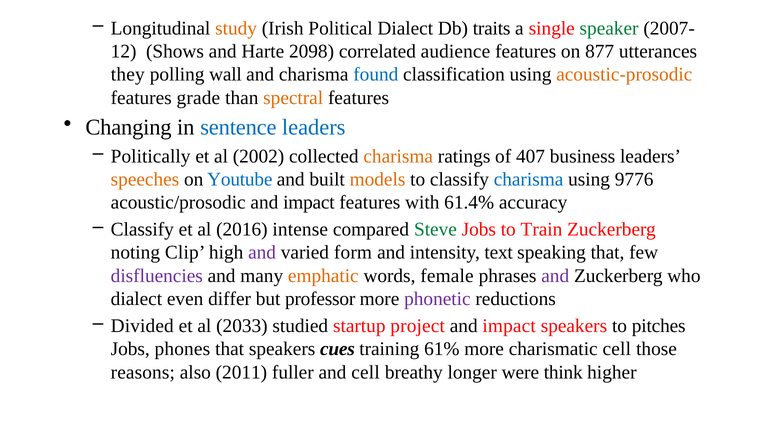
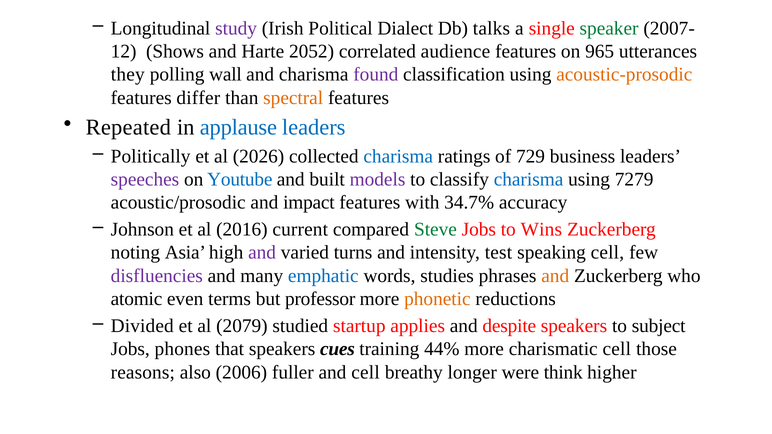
study colour: orange -> purple (236, 28)
traits: traits -> talks (491, 28)
2098: 2098 -> 2052 (312, 51)
877: 877 -> 965 (600, 51)
found colour: blue -> purple (376, 75)
grade: grade -> differ (198, 98)
Changing: Changing -> Repeated (128, 128)
sentence: sentence -> applause (238, 128)
2002: 2002 -> 2026 (259, 156)
charisma colour: orange -> blue (398, 156)
407: 407 -> 729 (531, 156)
speeches colour: orange -> purple (145, 179)
models colour: orange -> purple (378, 179)
9776: 9776 -> 7279 (634, 179)
61.4%: 61.4% -> 34.7% (469, 203)
Classify: Classify -> Johnson (142, 230)
intense: intense -> current (300, 230)
Train: Train -> Wins (541, 230)
Clip: Clip -> Asia (185, 253)
form: form -> turns (353, 253)
text: text -> test (498, 253)
speaking that: that -> cell (607, 253)
emphatic colour: orange -> blue (323, 276)
female: female -> studies (447, 276)
and colour: purple -> orange (555, 276)
dialect: dialect -> atomic (137, 299)
differ: differ -> terms (230, 299)
phonetic colour: purple -> orange (437, 299)
2033: 2033 -> 2079 (242, 326)
project: project -> applies (418, 326)
impact: impact -> despite (509, 326)
pitches: pitches -> subject (659, 326)
61%: 61% -> 44% (442, 349)
2011: 2011 -> 2006 (241, 372)
